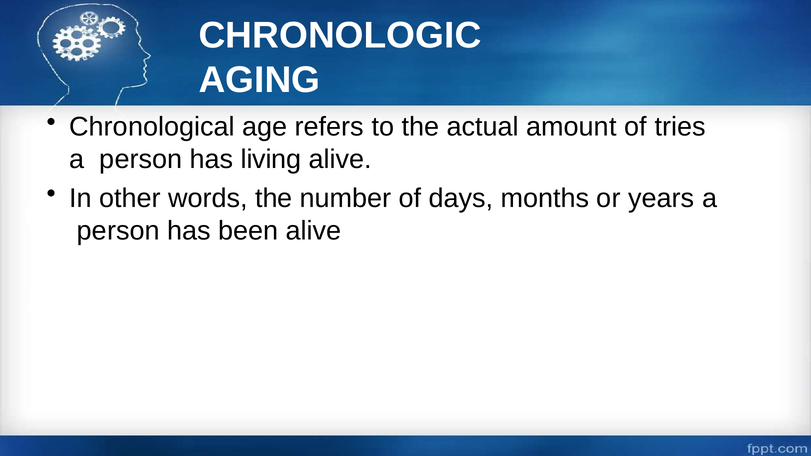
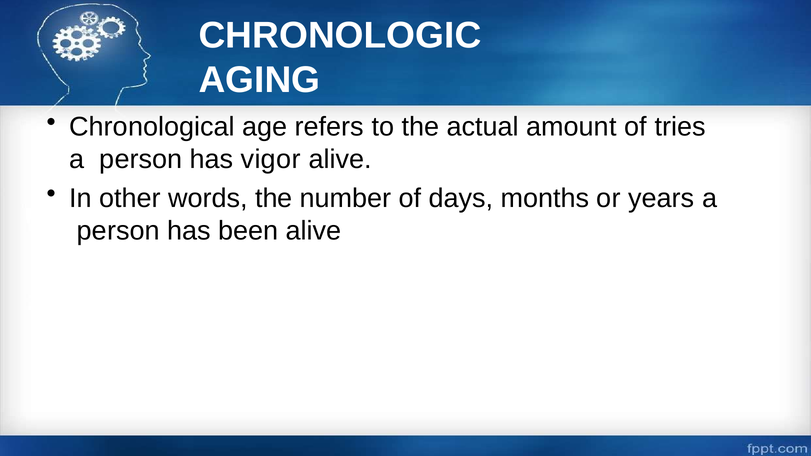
living: living -> vigor (271, 159)
